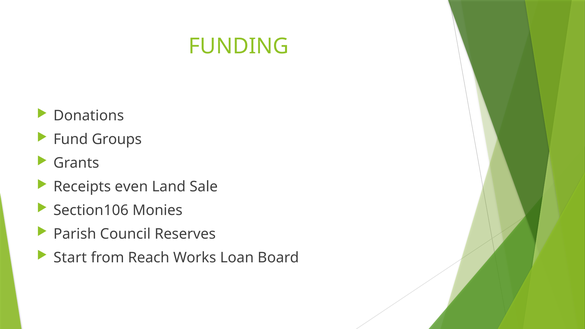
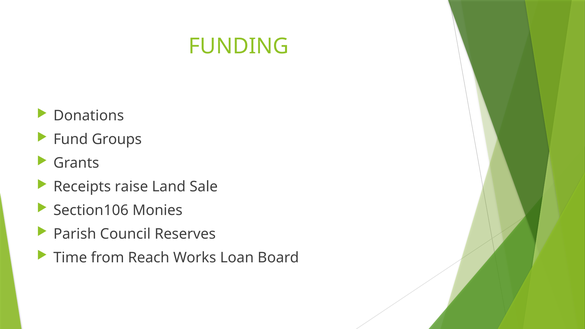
even: even -> raise (131, 187)
Start: Start -> Time (70, 258)
